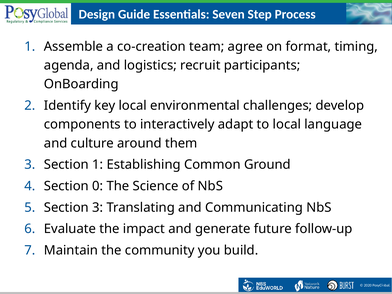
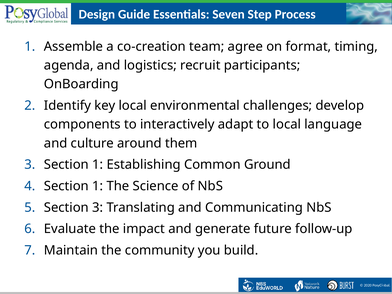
0: 0 -> 1 (98, 186)
